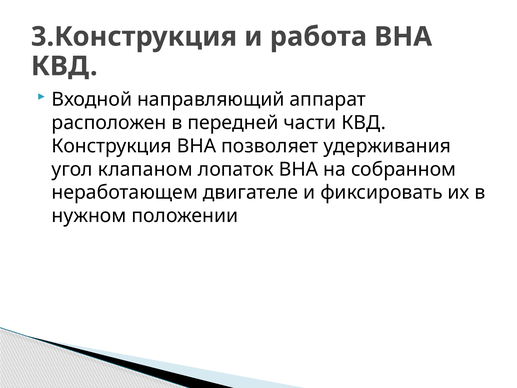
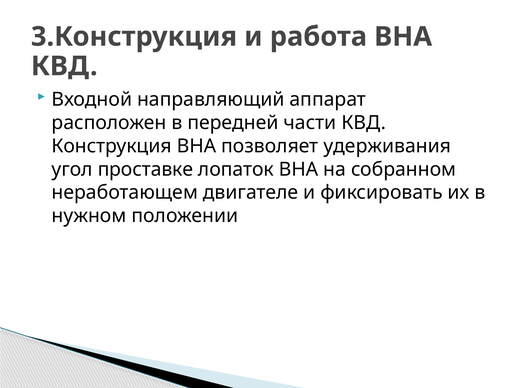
клапаном: клапаном -> проставке (145, 169)
